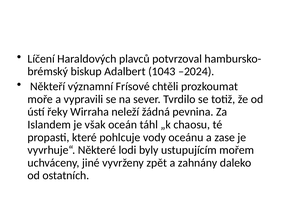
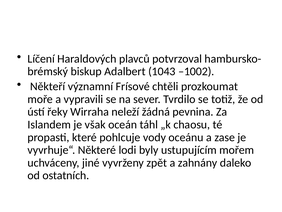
–2024: –2024 -> –1002 (196, 71)
